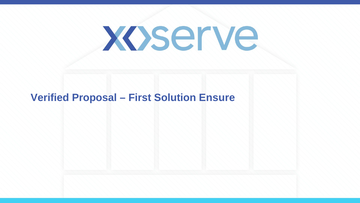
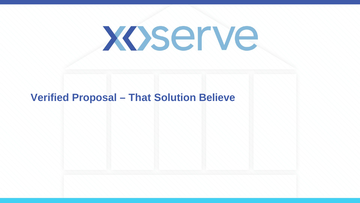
First: First -> That (140, 97)
Ensure: Ensure -> Believe (217, 97)
